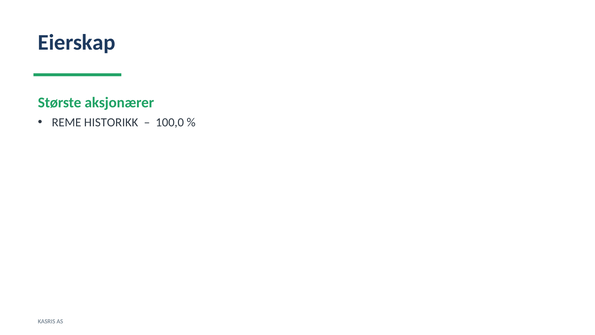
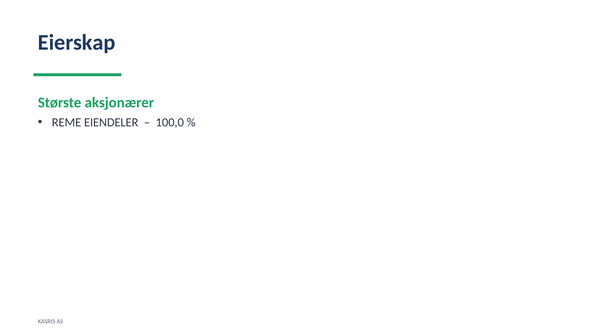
HISTORIKK: HISTORIKK -> EIENDELER (111, 122)
